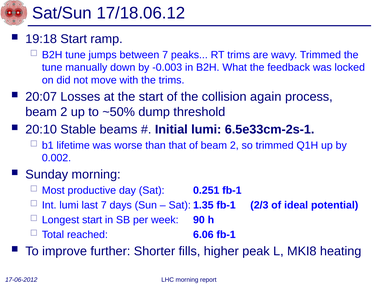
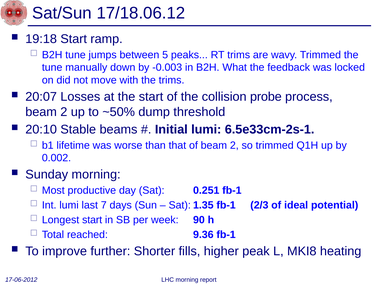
between 7: 7 -> 5 (165, 55)
again: again -> probe (266, 97)
6.06: 6.06 -> 9.36 (203, 234)
